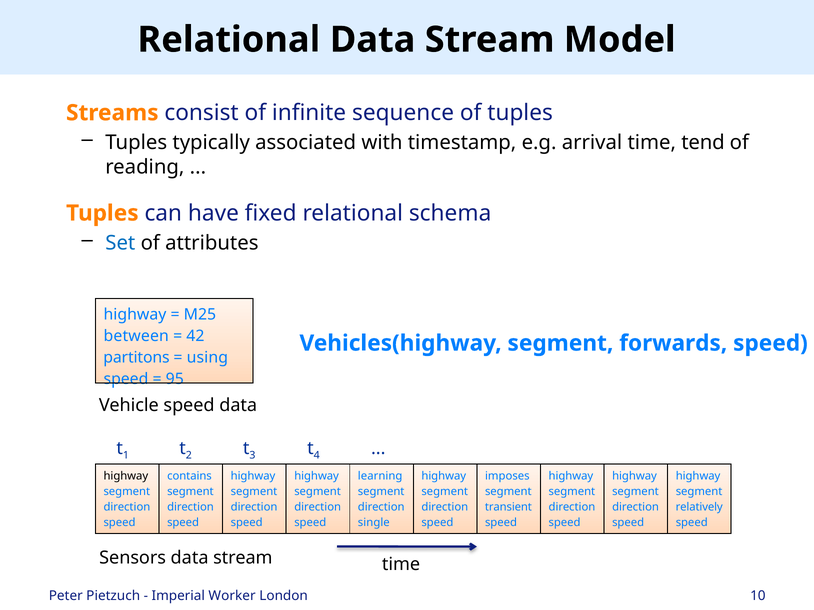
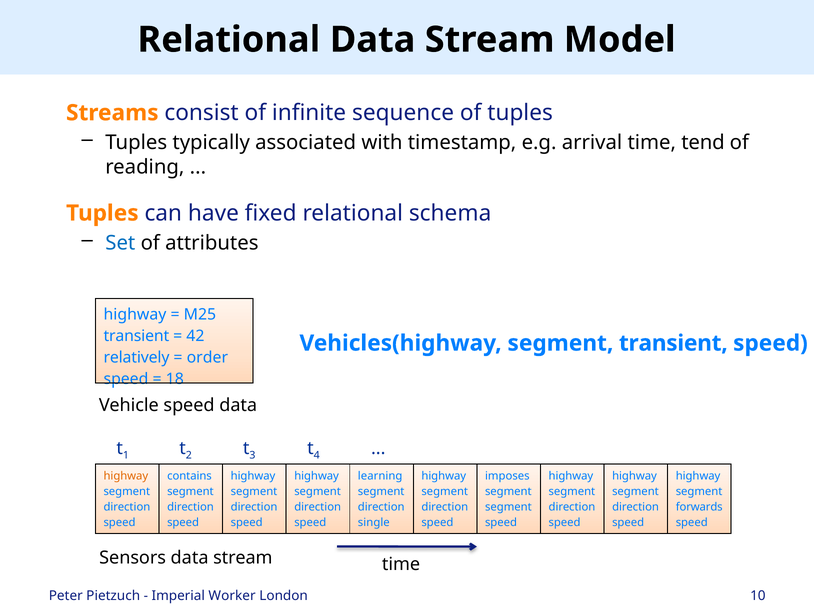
between: between -> transient (136, 336)
segment forwards: forwards -> transient (673, 343)
partitons: partitons -> relatively (136, 358)
using: using -> order (207, 358)
95: 95 -> 18 (175, 379)
highway colour: black -> orange (126, 477)
transient: transient -> segment (508, 507)
relatively: relatively -> forwards (699, 507)
